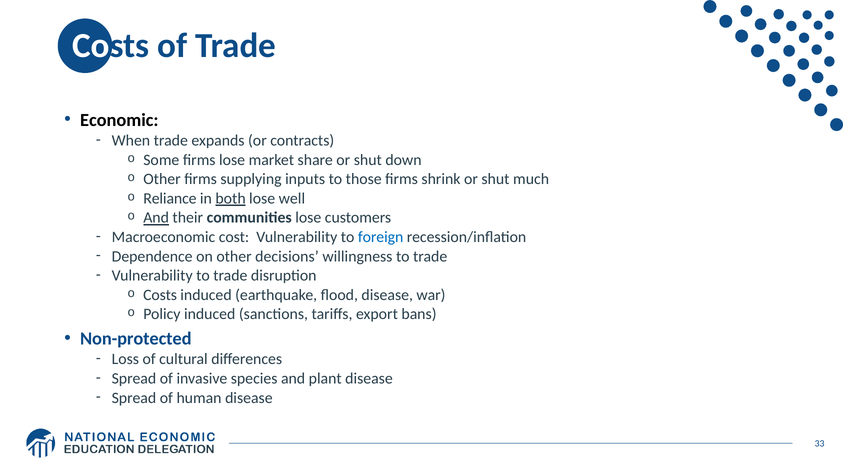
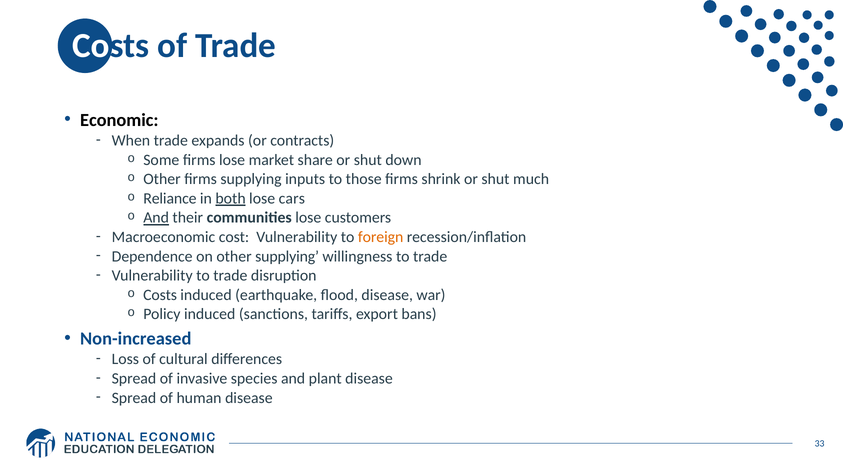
well: well -> cars (292, 199)
foreign colour: blue -> orange (381, 237)
other decisions: decisions -> supplying (287, 256)
Non-protected: Non-protected -> Non-increased (136, 339)
